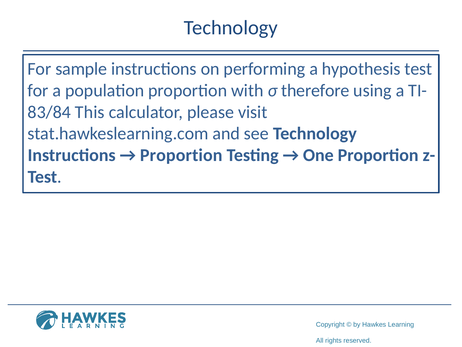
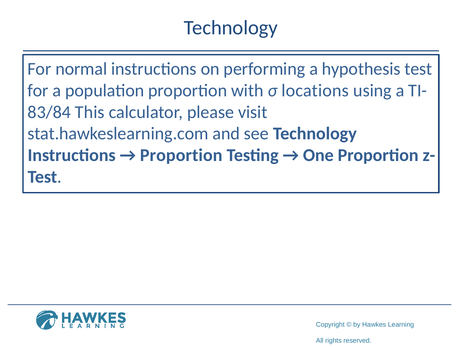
sample: sample -> normal (81, 69)
therefore: therefore -> locations (315, 90)
